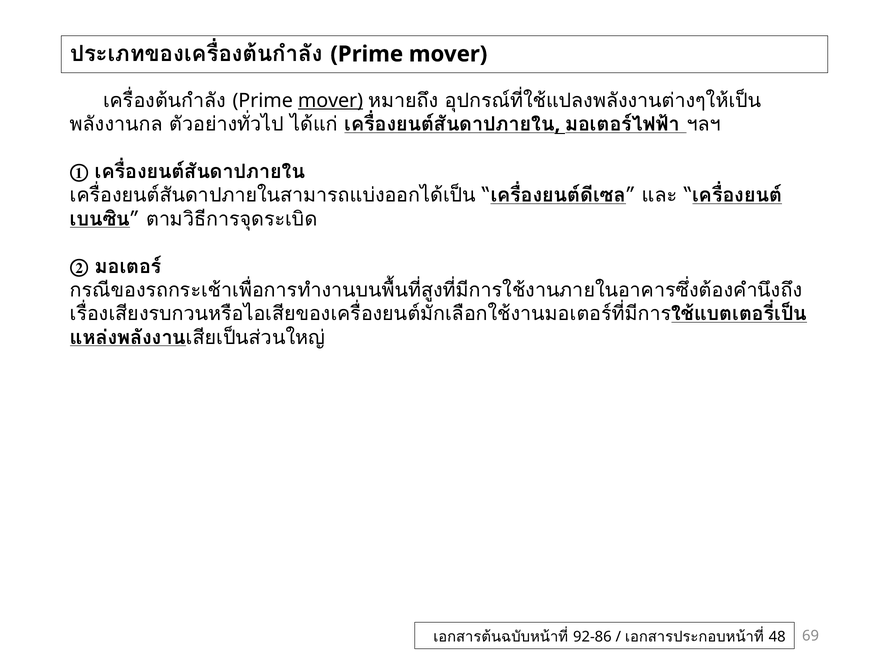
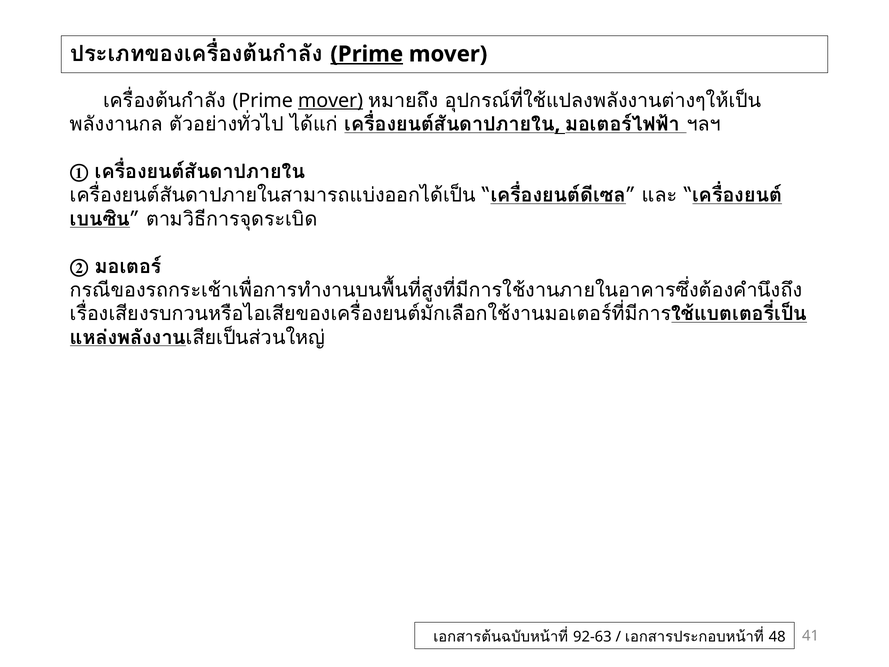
Prime underline: none -> present (367, 54)
92-86: 92-86 -> 92-63 (592, 637)
69: 69 -> 41 (811, 636)
